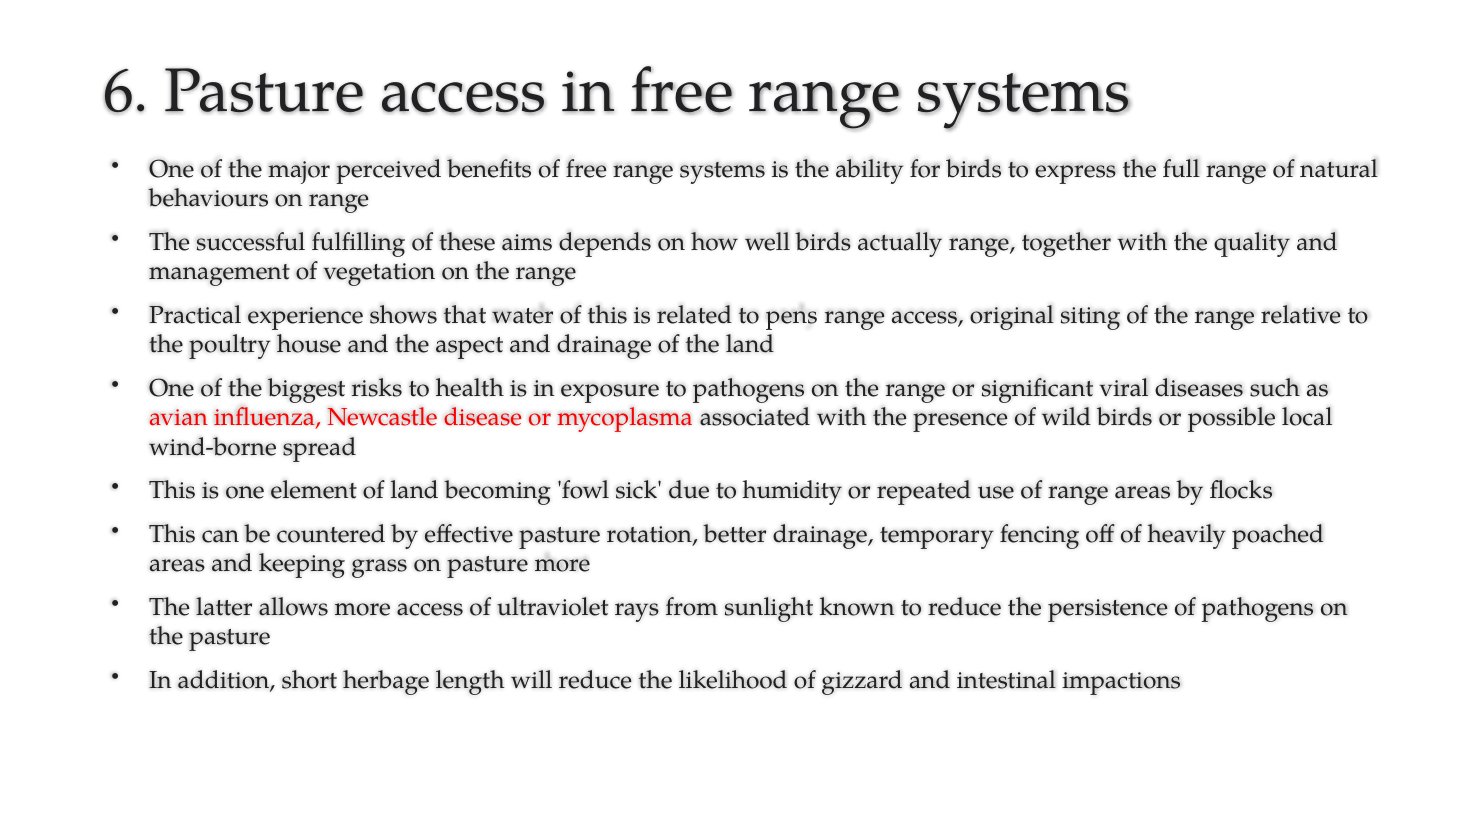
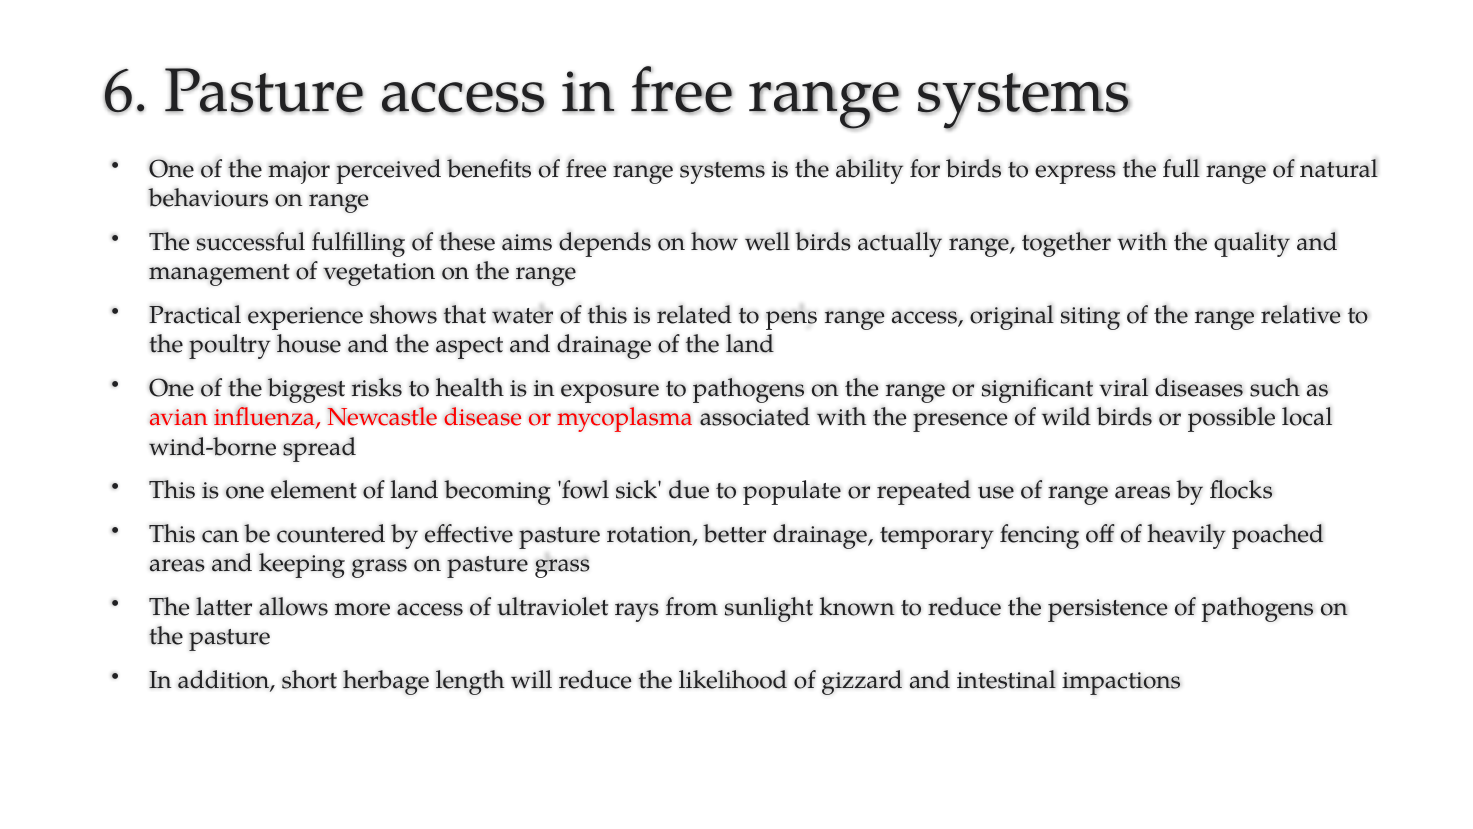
humidity: humidity -> populate (792, 490)
pasture more: more -> grass (562, 563)
